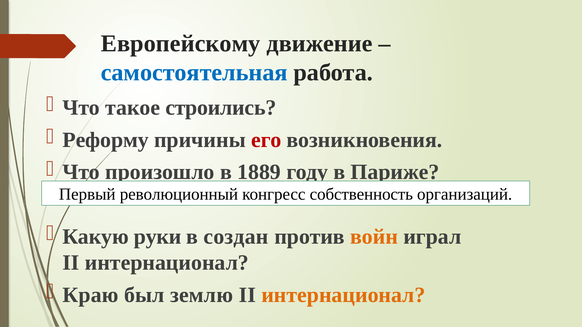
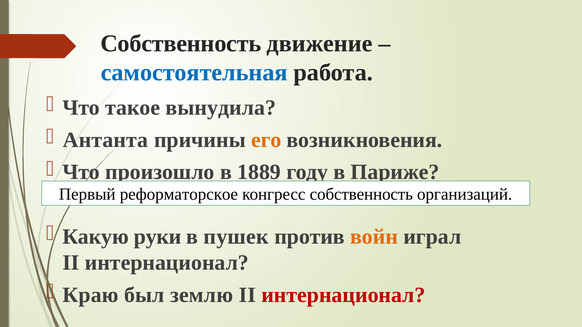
Европейскому: Европейскому -> Собственность (181, 44)
строились: строились -> вынудила (221, 108)
Реформу: Реформу -> Антанта (105, 140)
его colour: red -> orange (266, 140)
революционный: революционный -> реформаторское (179, 194)
создан: создан -> пушек (236, 237)
интернационал colour: orange -> red (343, 295)
